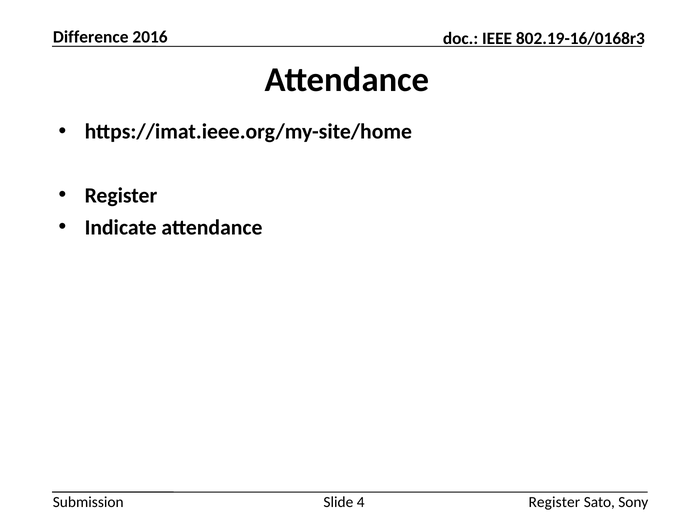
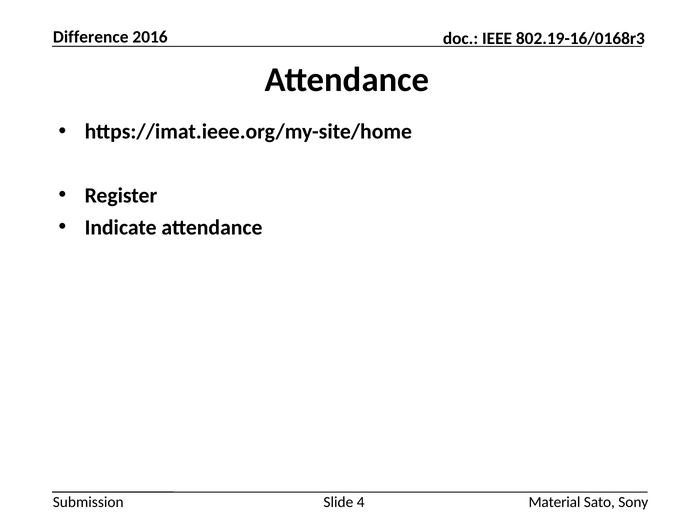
Register: Register -> Material (554, 502)
